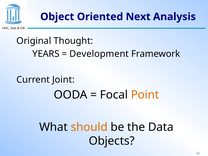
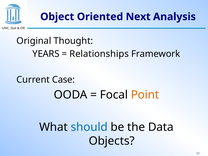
Development: Development -> Relationships (99, 54)
Joint: Joint -> Case (64, 80)
should colour: orange -> blue (89, 127)
